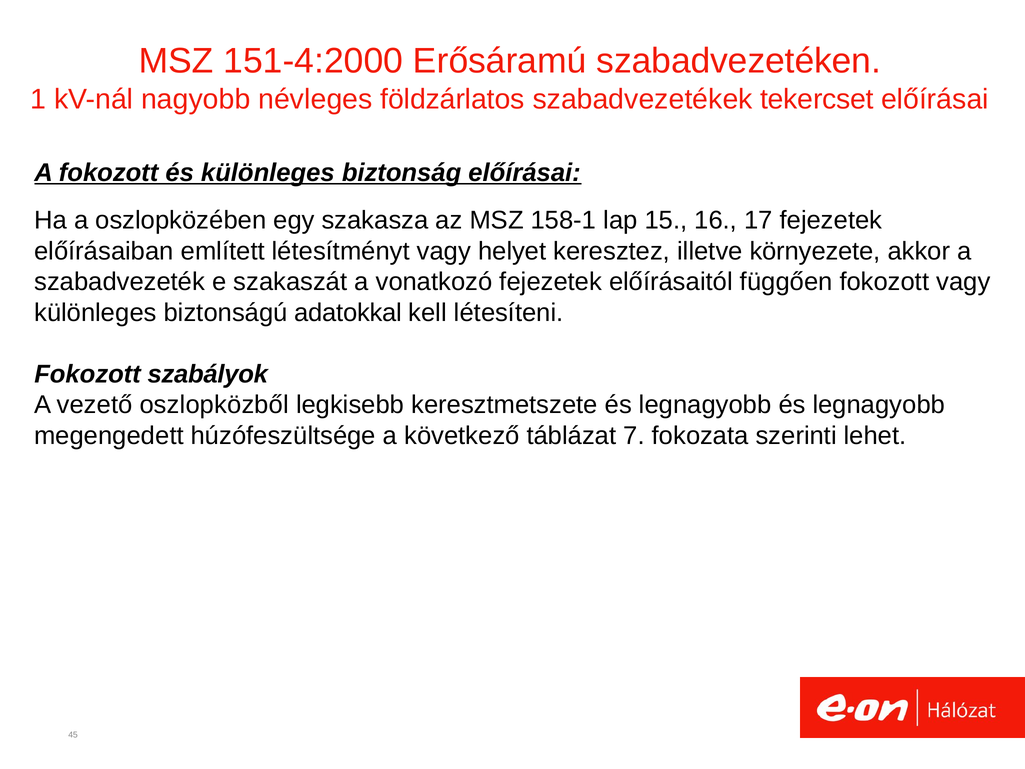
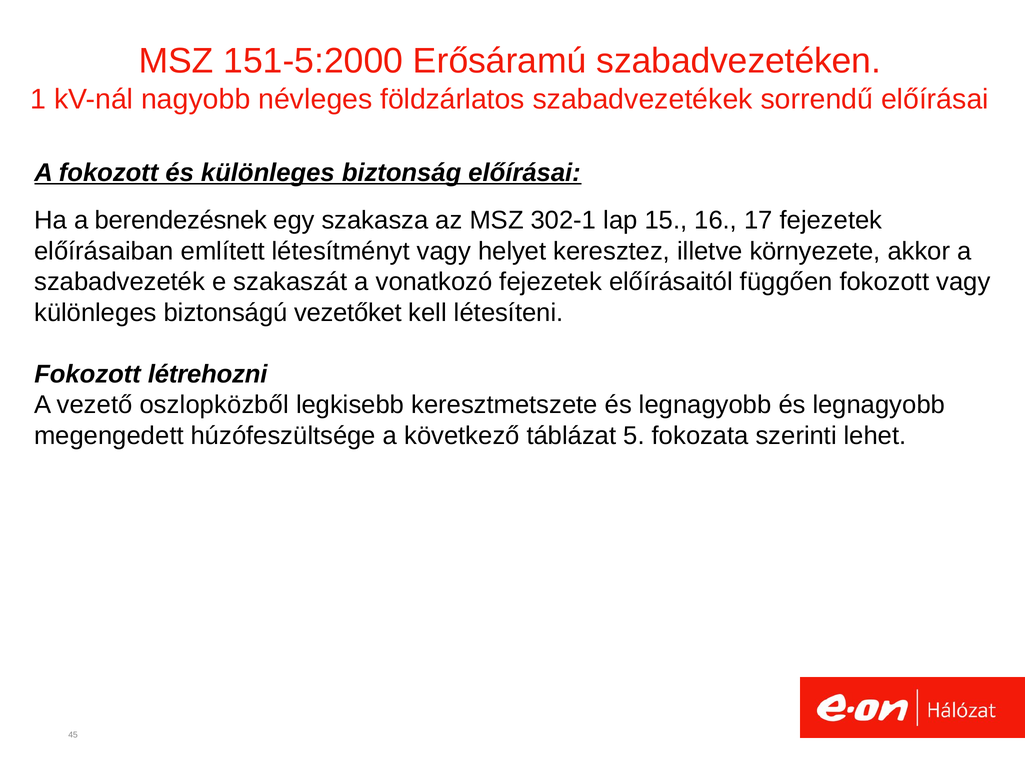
151-4:2000: 151-4:2000 -> 151-5:2000 (313, 61)
tekercset: tekercset -> sorrendű (817, 99)
oszlopközében: oszlopközében -> berendezésnek (181, 220)
158-1: 158-1 -> 302-1 (563, 220)
adatokkal: adatokkal -> vezetőket (348, 313)
szabályok: szabályok -> létrehozni (208, 374)
7: 7 -> 5 (634, 436)
